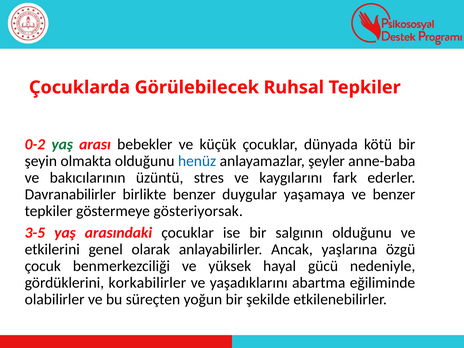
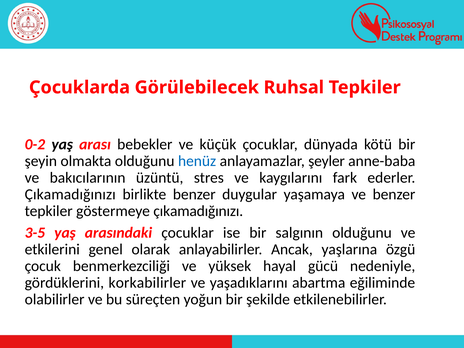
yaş colour: green -> black (62, 144)
Davranabilirler: Davranabilirler -> Çıkamadığınızı (70, 194)
göstermeye gösteriyorsak: gösteriyorsak -> çıkamadığınızı (198, 211)
